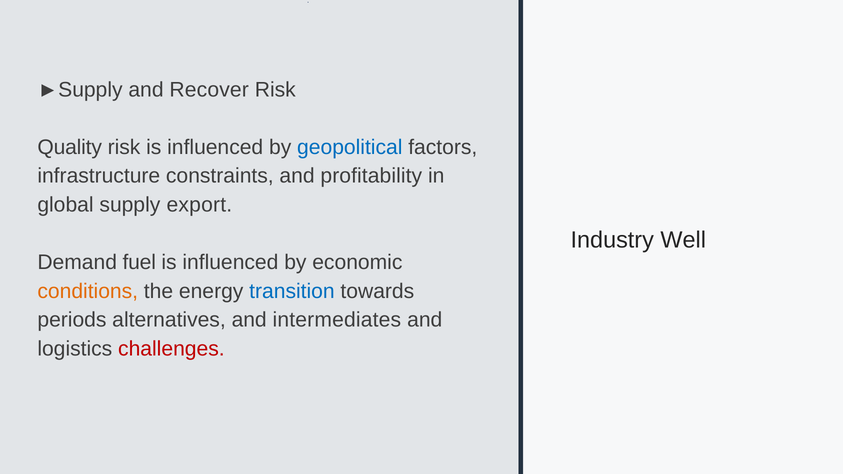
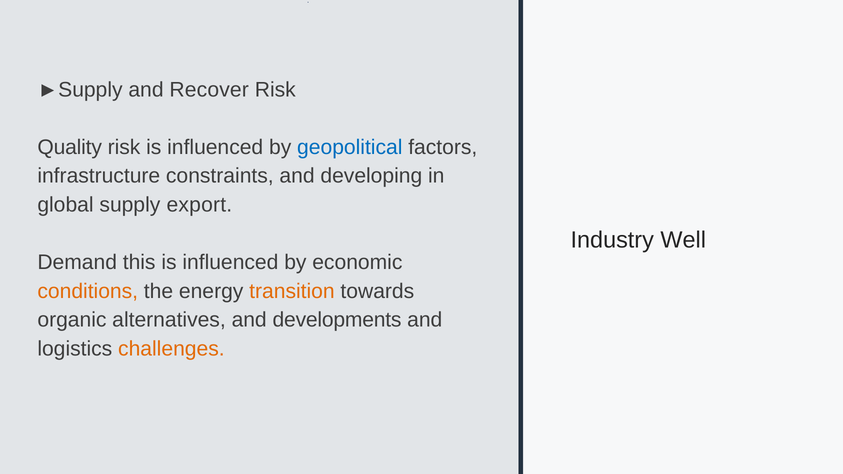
profitability: profitability -> developing (371, 176)
fuel: fuel -> this (139, 263)
transition colour: blue -> orange (292, 291)
periods: periods -> organic (72, 320)
intermediates: intermediates -> developments (337, 320)
challenges colour: red -> orange (171, 349)
